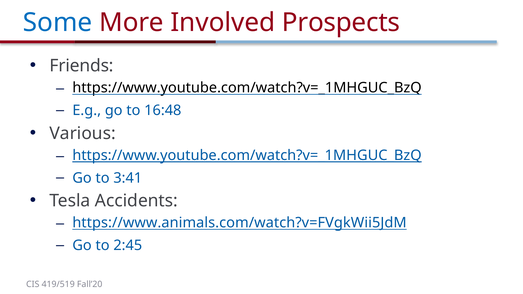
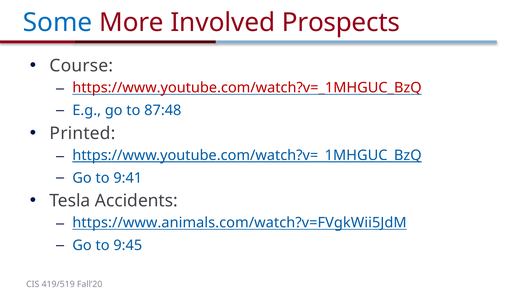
Friends: Friends -> Course (81, 66)
https://www.youtube.com/watch?v=_1MHGUC_BzQ colour: black -> red (247, 88)
16:48: 16:48 -> 87:48 (163, 111)
Various: Various -> Printed (83, 133)
3:41: 3:41 -> 9:41 (128, 178)
2:45: 2:45 -> 9:45 (128, 246)
